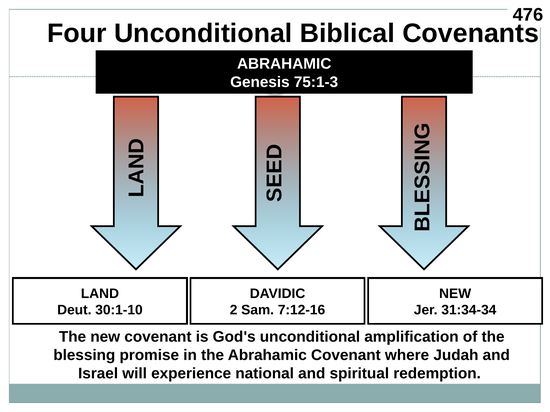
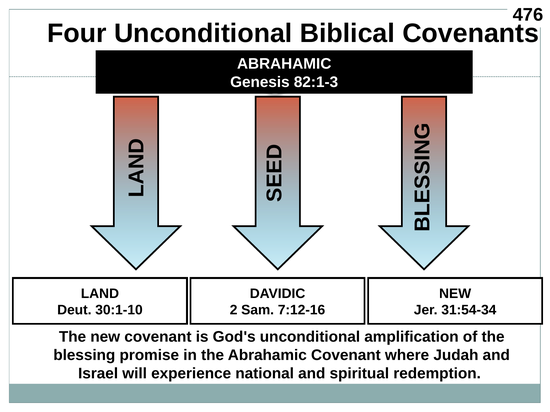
75:1-3: 75:1-3 -> 82:1-3 (316, 82)
31:34-34: 31:34-34 -> 31:54-34 (469, 310)
